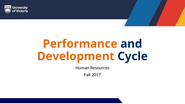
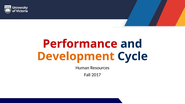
Performance colour: orange -> red (80, 44)
